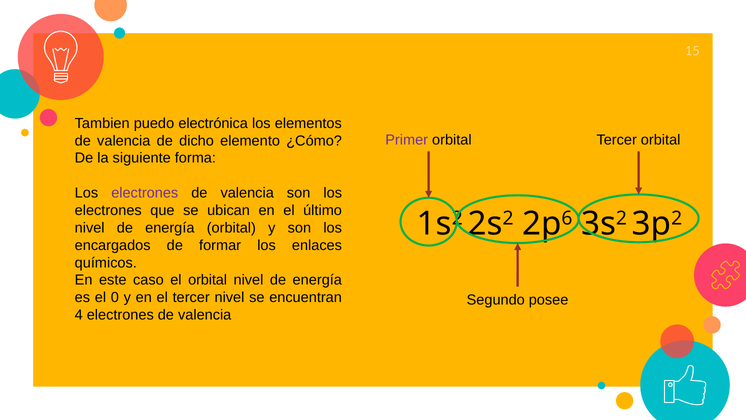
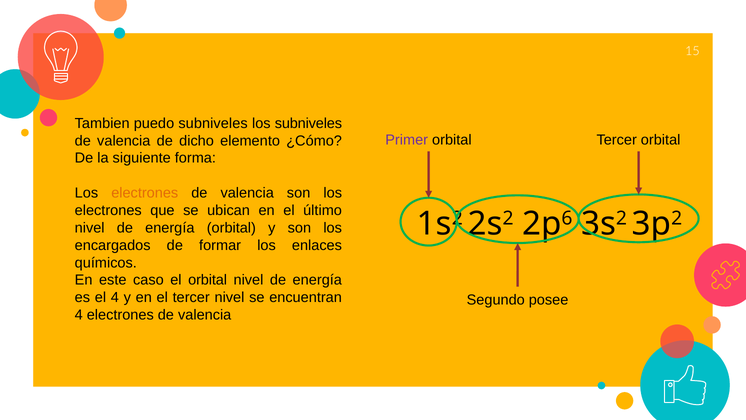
puedo electrónica: electrónica -> subniveles (213, 123)
los elementos: elementos -> subniveles (308, 123)
electrones colour: purple -> orange (145, 193)
el 0: 0 -> 4 (115, 297)
